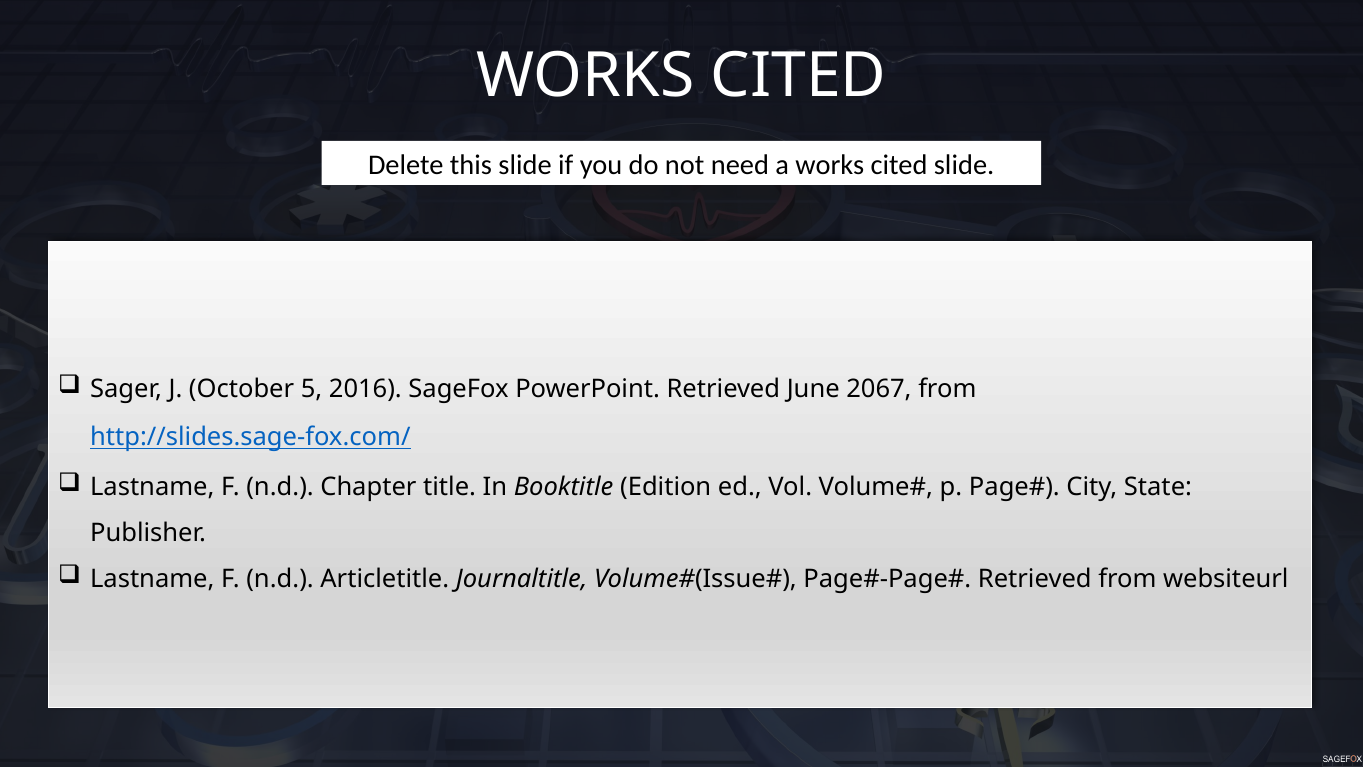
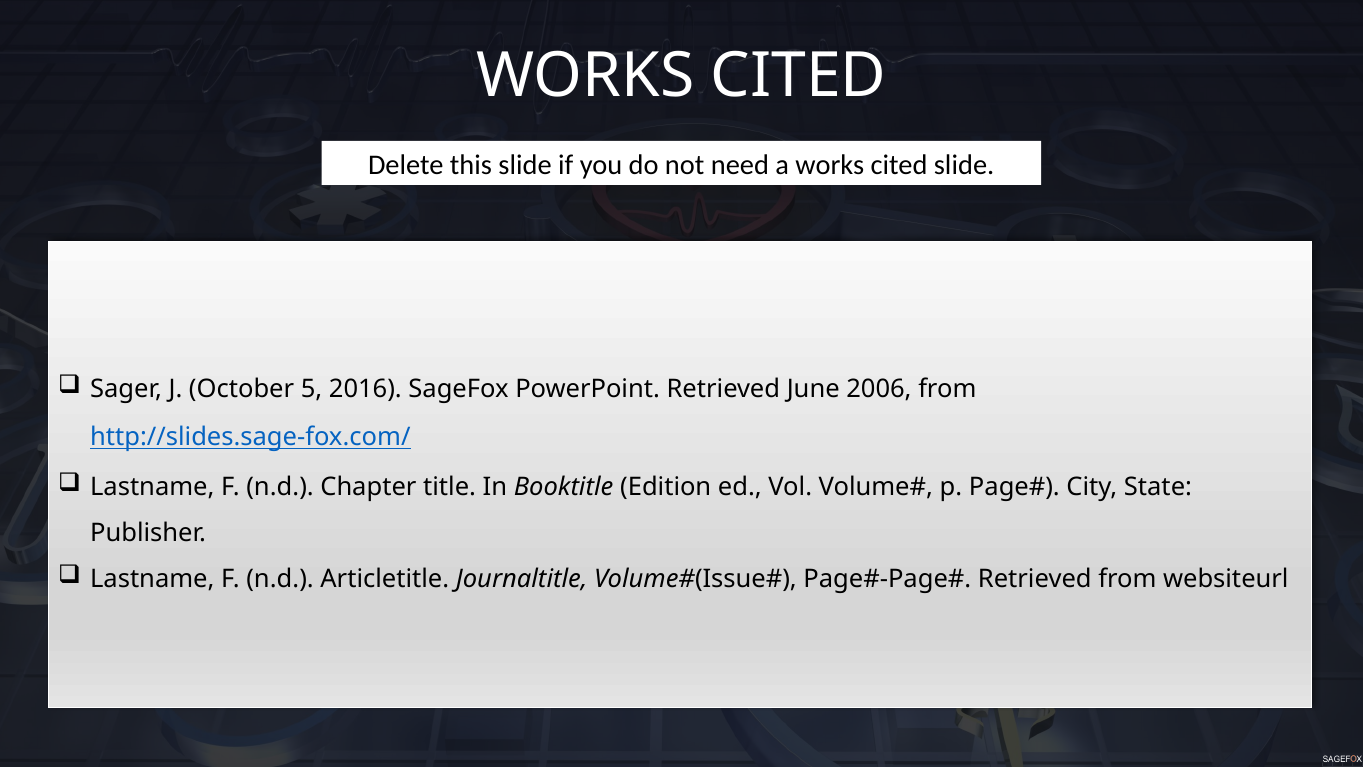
2067: 2067 -> 2006 (879, 389)
